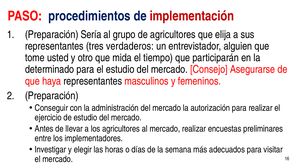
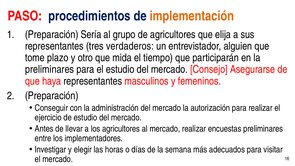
implementación colour: red -> orange (192, 16)
usted: usted -> plazo (58, 58)
determinado: determinado -> preliminares (50, 69)
